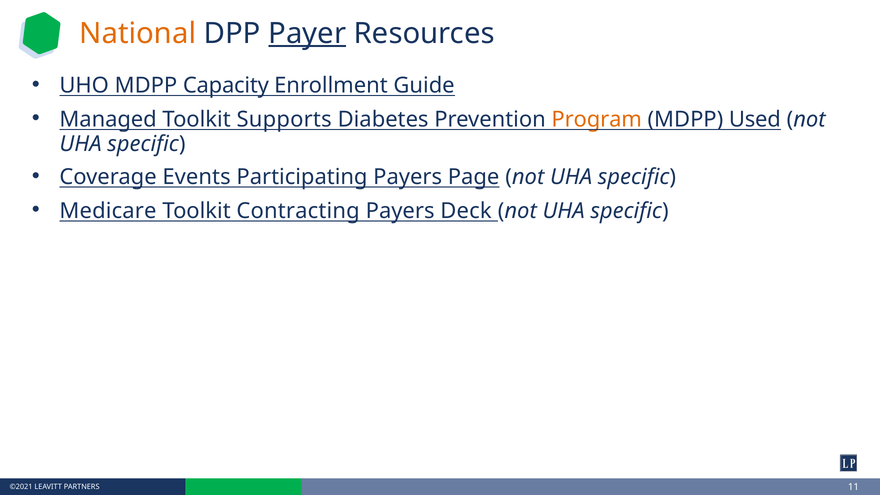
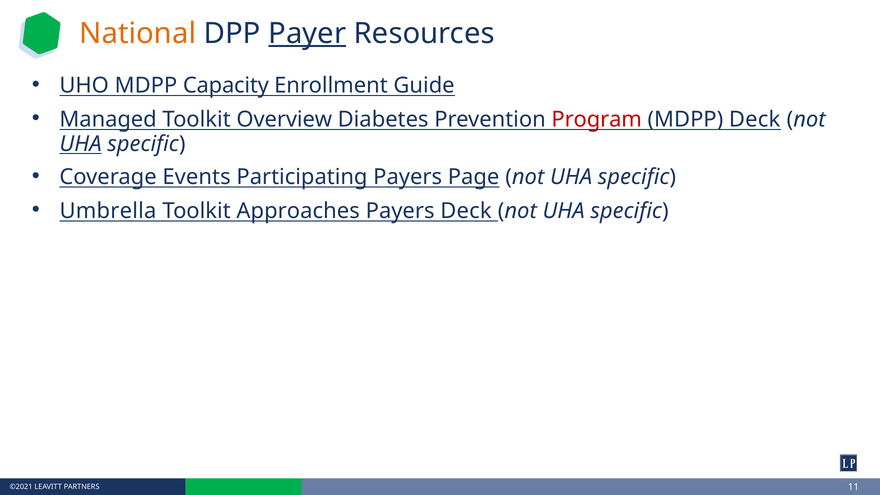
Supports: Supports -> Overview (284, 120)
Program colour: orange -> red (597, 120)
MDPP Used: Used -> Deck (755, 120)
UHA underline: none -> present (81, 144)
Medicare: Medicare -> Umbrella (108, 211)
Contracting: Contracting -> Approaches (298, 211)
